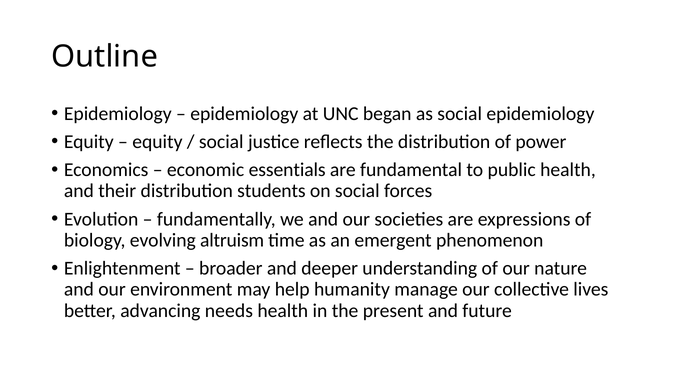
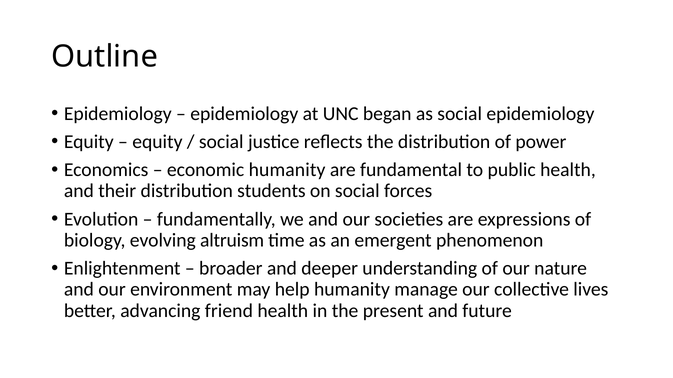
economic essentials: essentials -> humanity (287, 170)
needs: needs -> friend (229, 311)
